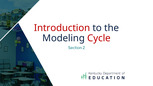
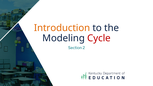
Introduction colour: red -> orange (62, 28)
